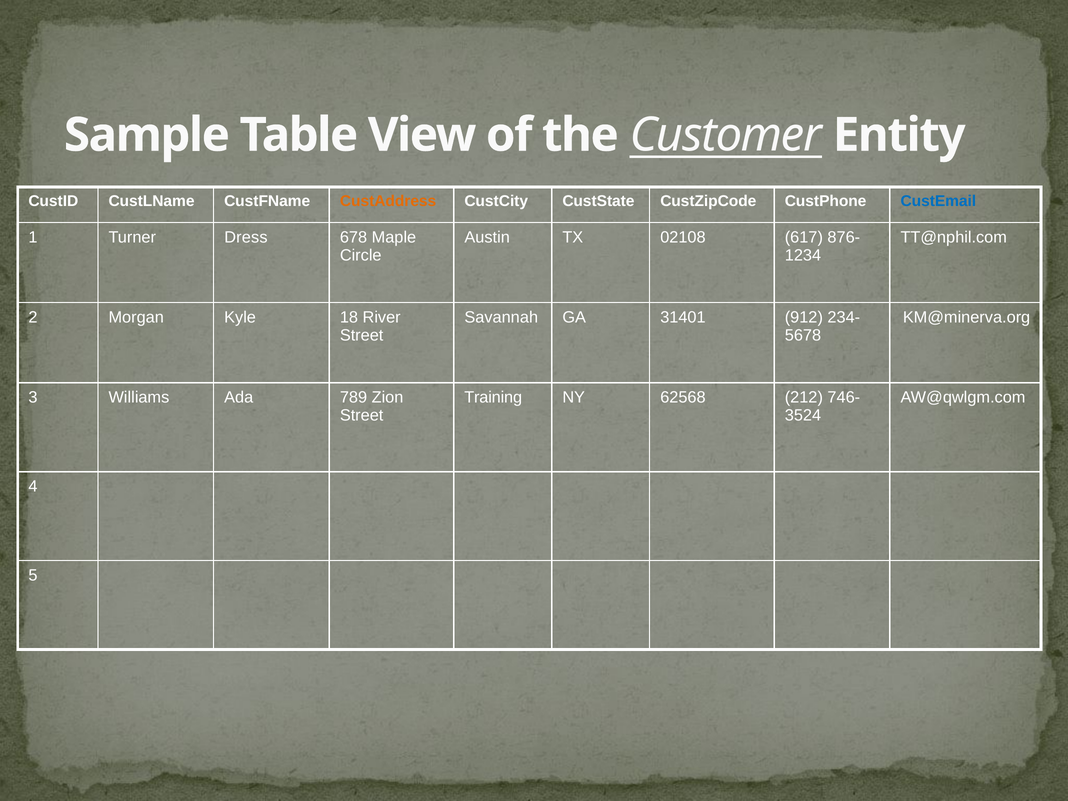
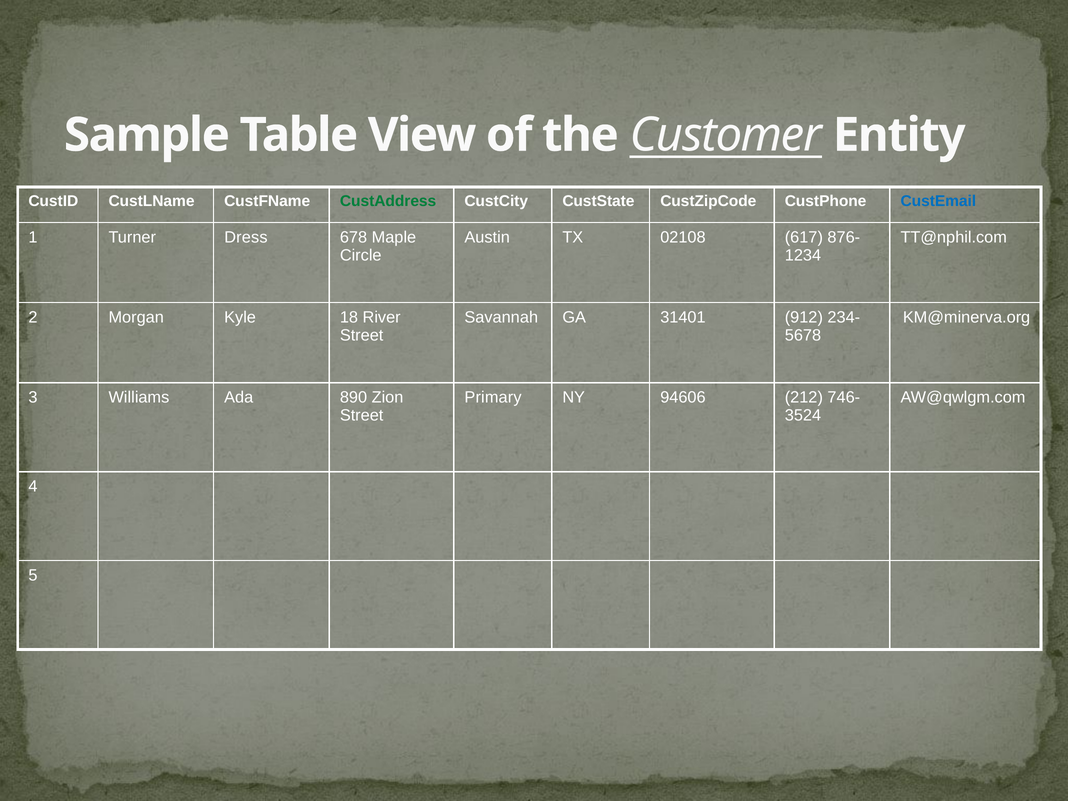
CustAddress colour: orange -> green (388, 201)
789: 789 -> 890 (354, 397)
Training: Training -> Primary (493, 397)
62568: 62568 -> 94606 (683, 397)
